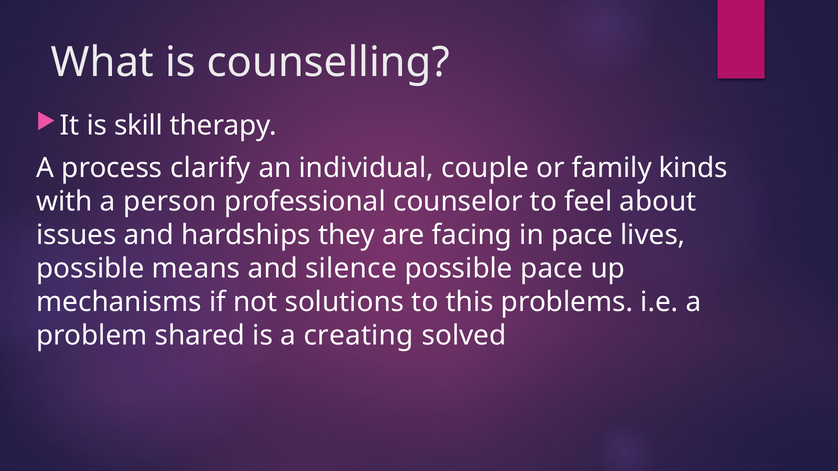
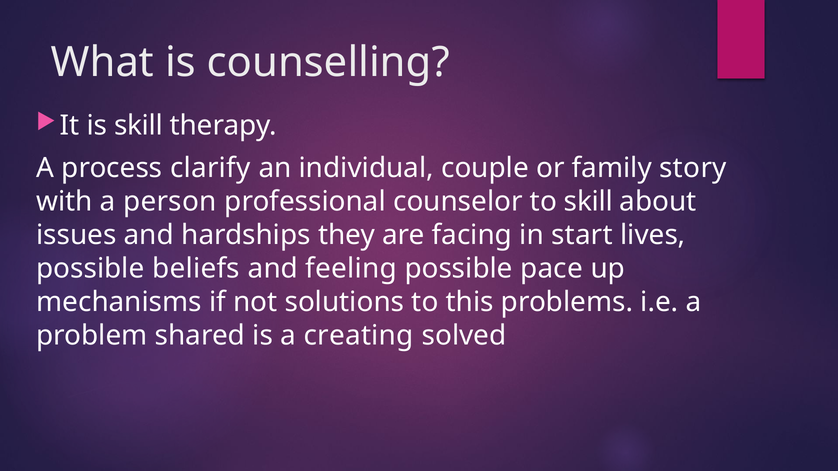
kinds: kinds -> story (693, 168)
to feel: feel -> skill (588, 202)
in pace: pace -> start (582, 235)
means: means -> beliefs (196, 269)
silence: silence -> feeling (351, 269)
